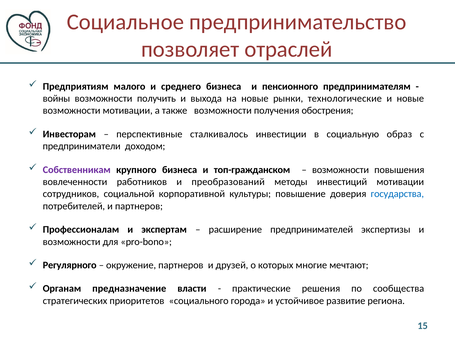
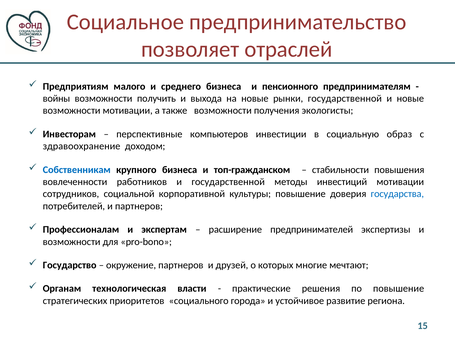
рынки технологические: технологические -> государственной (345, 99)
обострения: обострения -> экологисты (327, 111)
сталкивалось: сталкивалось -> компьютеров (219, 134)
предприниматели: предприниматели -> здравоохранение (82, 146)
Собственникам colour: purple -> blue (77, 170)
возможности: возможности -> стабильности (341, 170)
и преобразований: преобразований -> государственной (228, 182)
Регулярного: Регулярного -> Государство (70, 265)
предназначение: предназначение -> технологическая (129, 289)
по сообщества: сообщества -> повышение (399, 289)
